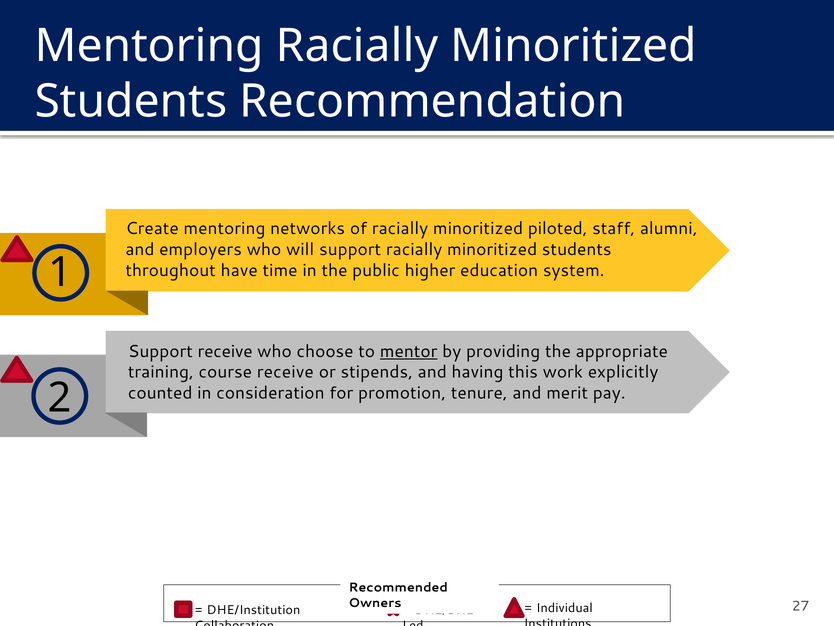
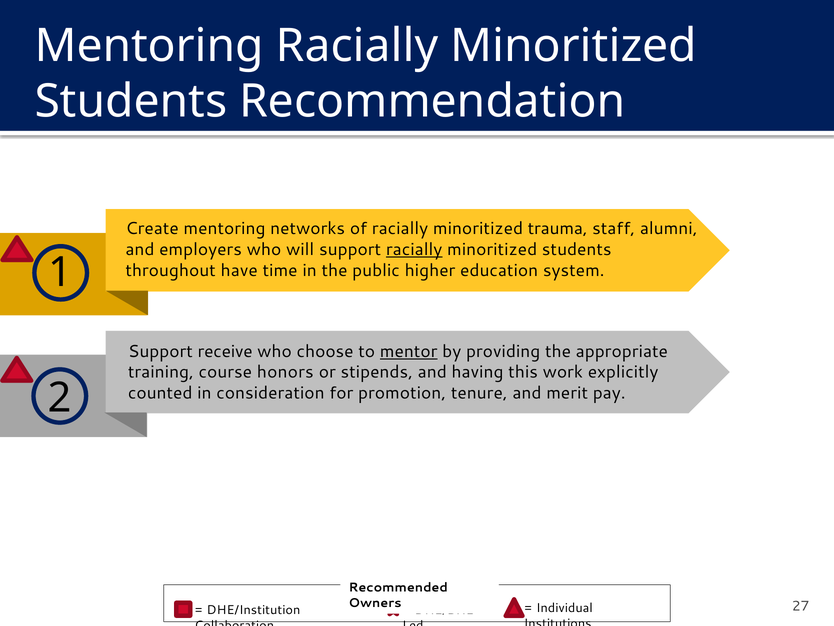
piloted: piloted -> trauma (558, 229)
racially underline: none -> present (414, 249)
course receive: receive -> honors (285, 372)
